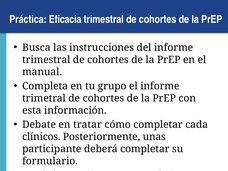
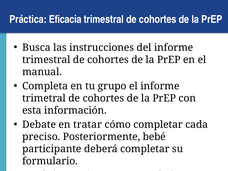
clínicos: clínicos -> preciso (41, 137)
unas: unas -> bebé (154, 137)
